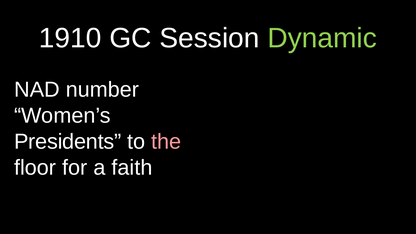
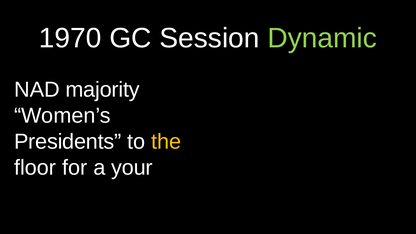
1910: 1910 -> 1970 (70, 38)
number: number -> majority (103, 90)
the colour: pink -> yellow (166, 142)
faith: faith -> your (132, 168)
